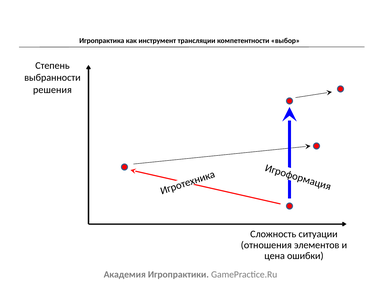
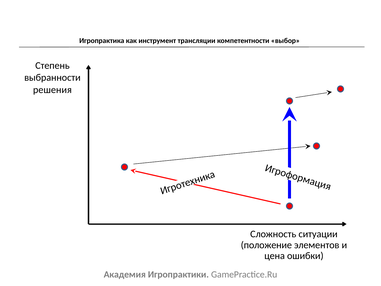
отношения: отношения -> положение (266, 245)
